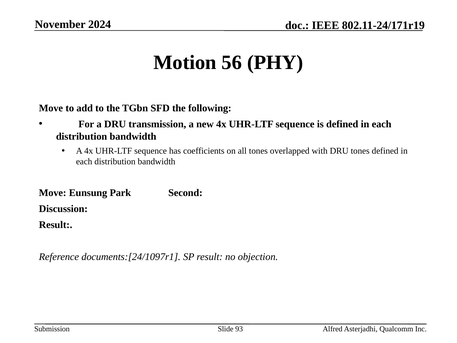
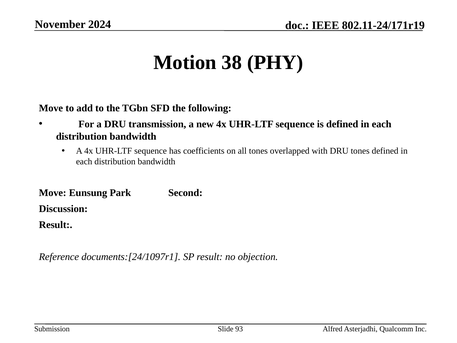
56: 56 -> 38 (232, 62)
